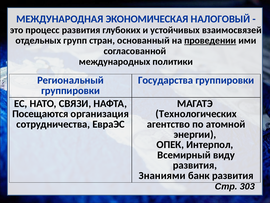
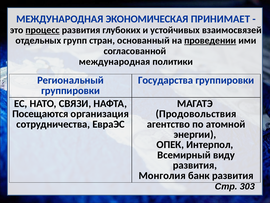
НАЛОГОВЫЙ: НАЛОГОВЫЙ -> ПРИНИМАЕТ (220, 19)
процесс underline: none -> present (43, 30)
международных: международных -> международная (115, 62)
Технологических: Технологических -> Продовольствия (196, 114)
Знаниями: Знаниями -> Монголия (162, 175)
